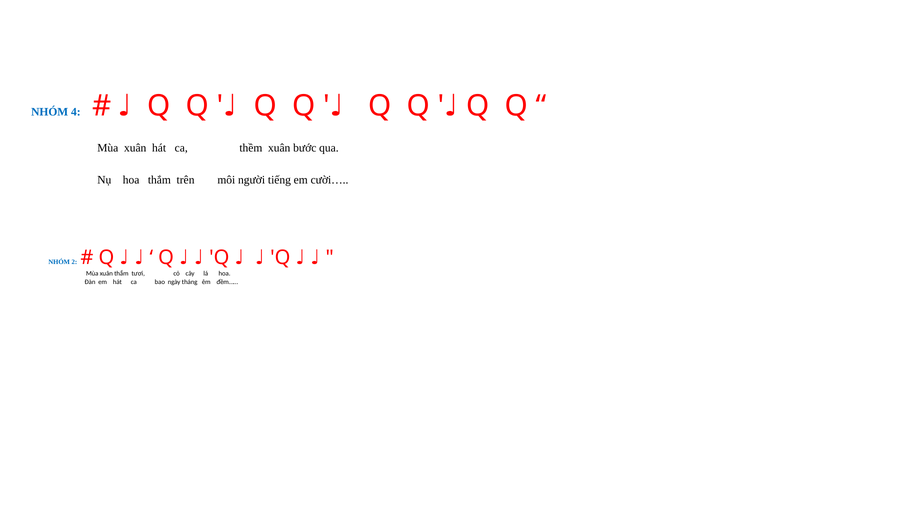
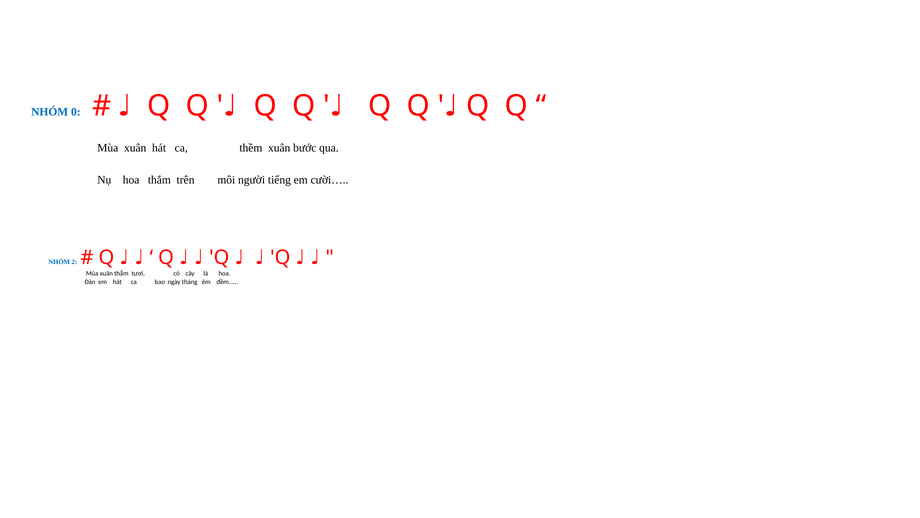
4: 4 -> 0 (76, 112)
